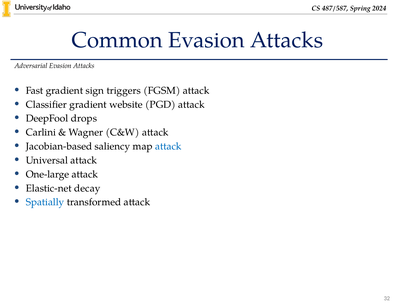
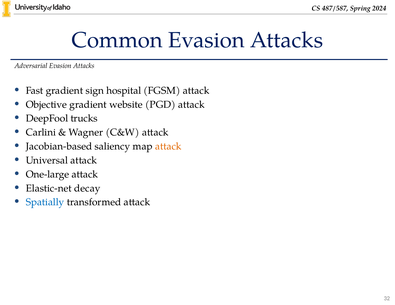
triggers: triggers -> hospital (124, 91)
Classifier: Classifier -> Objective (46, 105)
drops: drops -> trucks (84, 119)
attack colour: blue -> orange (168, 146)
